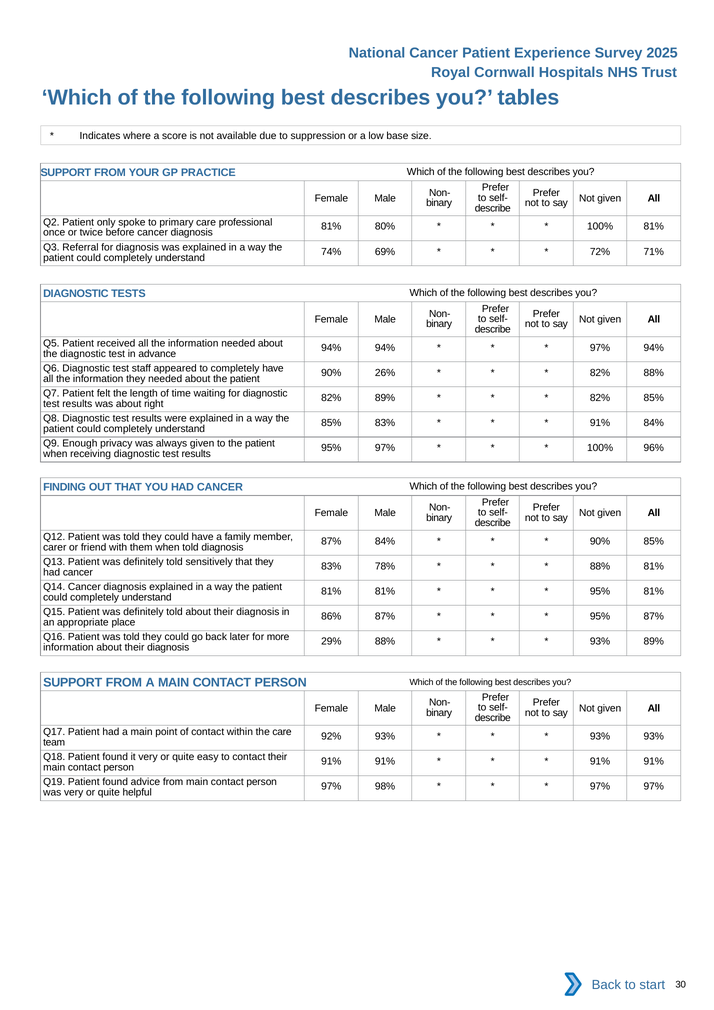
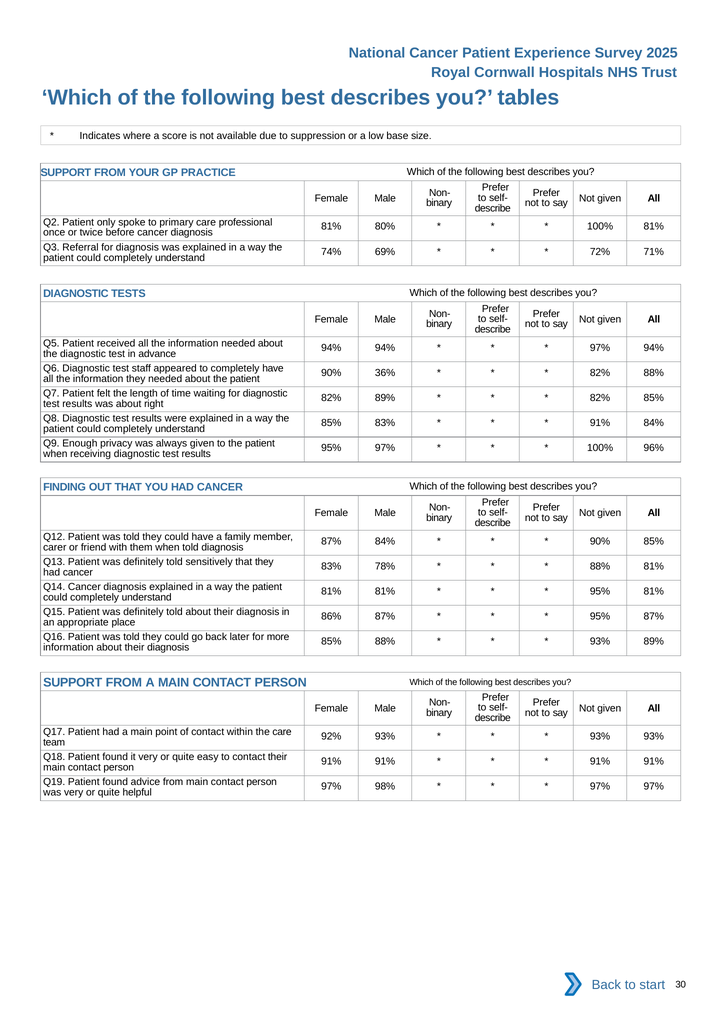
26%: 26% -> 36% (385, 373)
29%: 29% -> 85% (331, 642)
